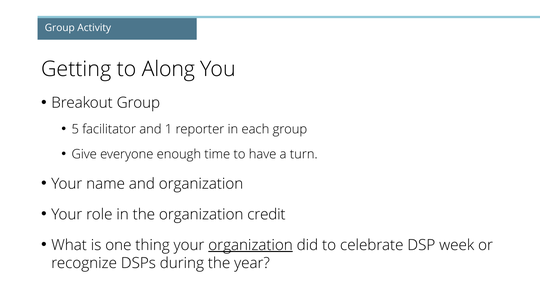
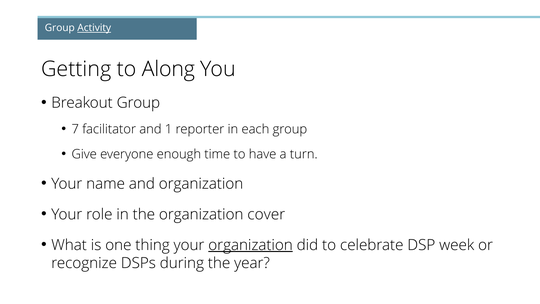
Activity underline: none -> present (94, 28)
5: 5 -> 7 (75, 129)
credit: credit -> cover (266, 214)
